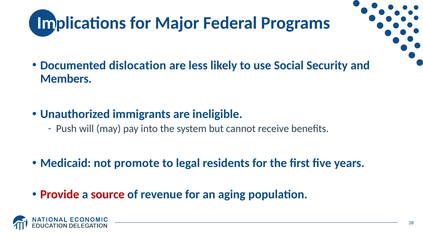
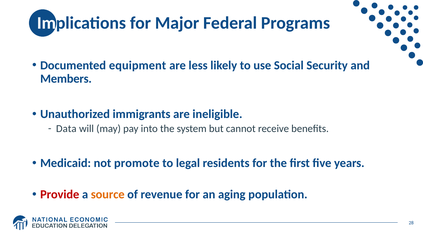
dislocation: dislocation -> equipment (138, 65)
Push: Push -> Data (66, 129)
source colour: red -> orange (108, 195)
